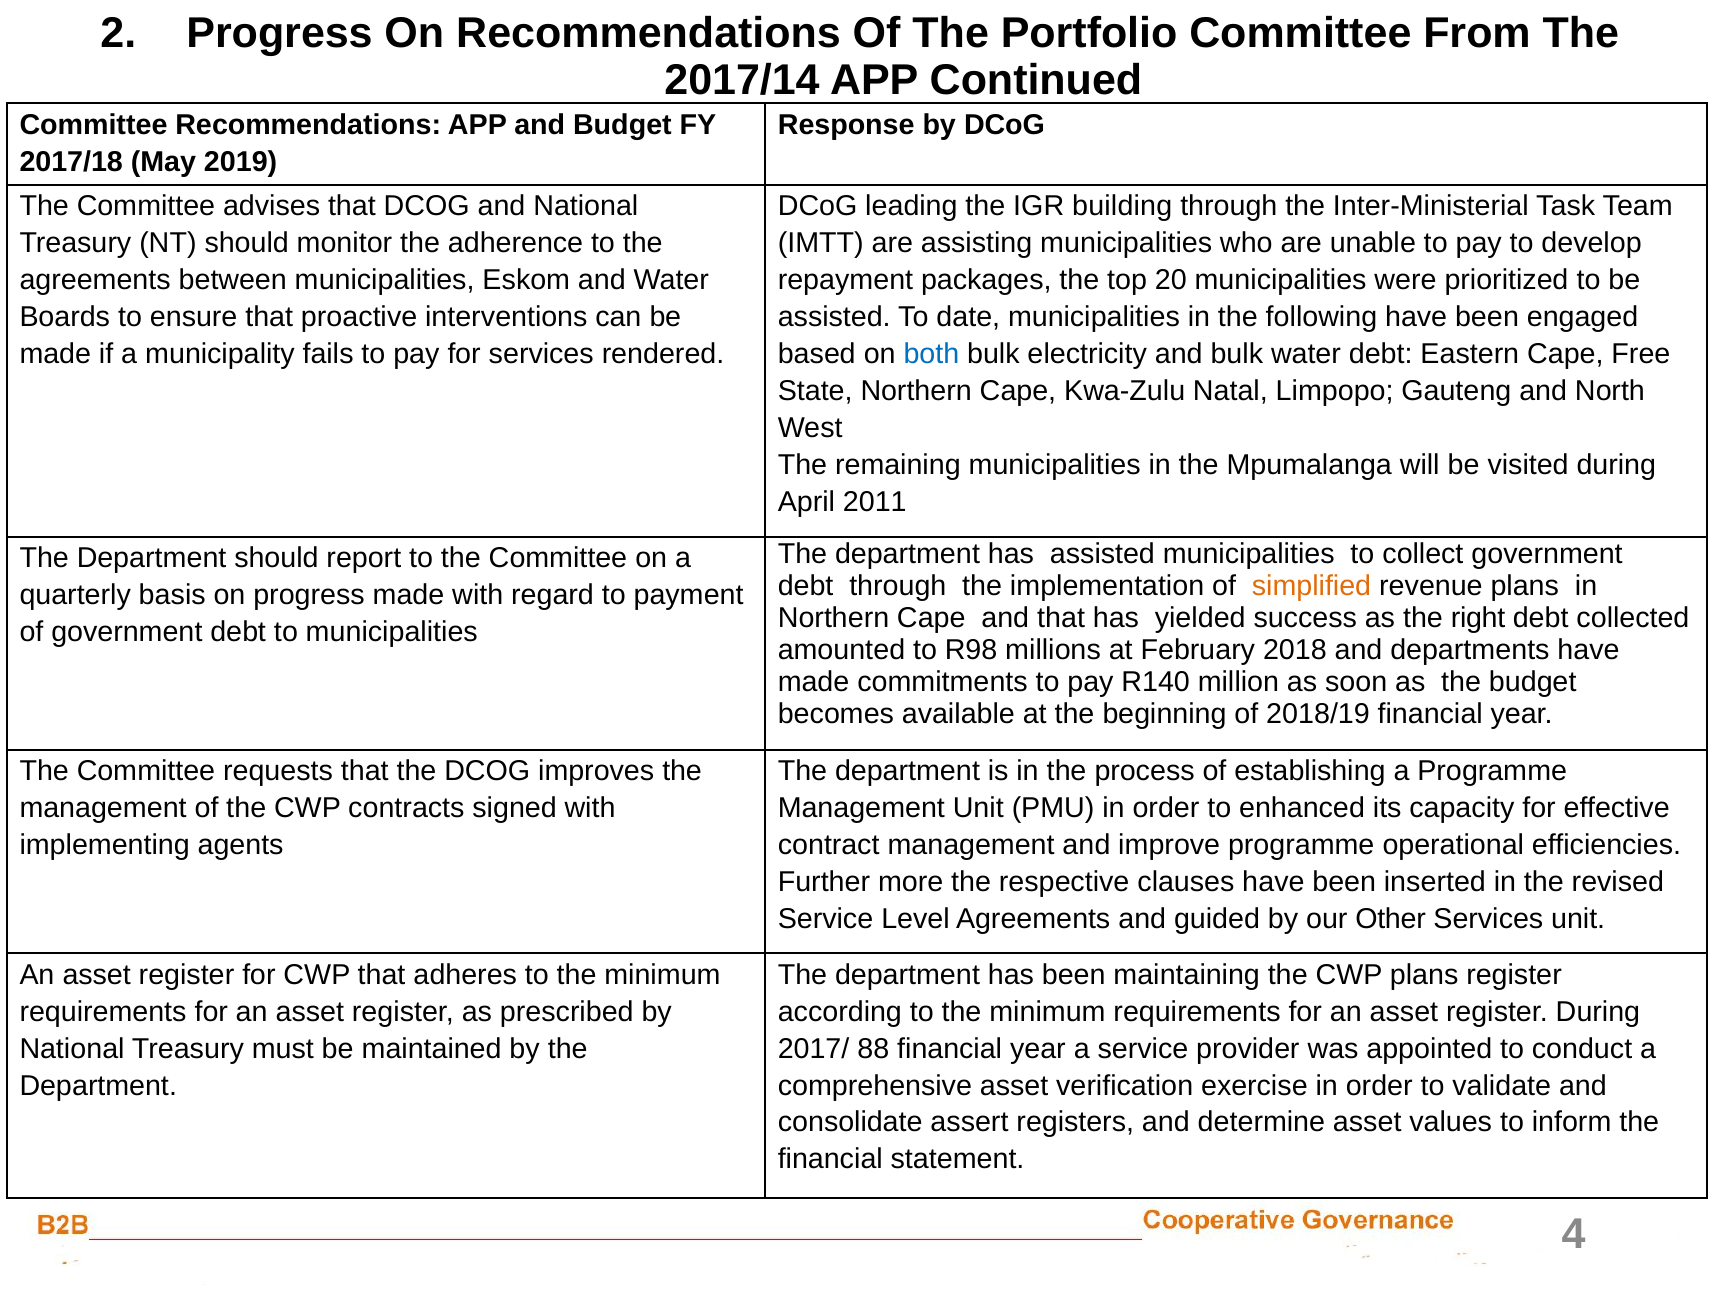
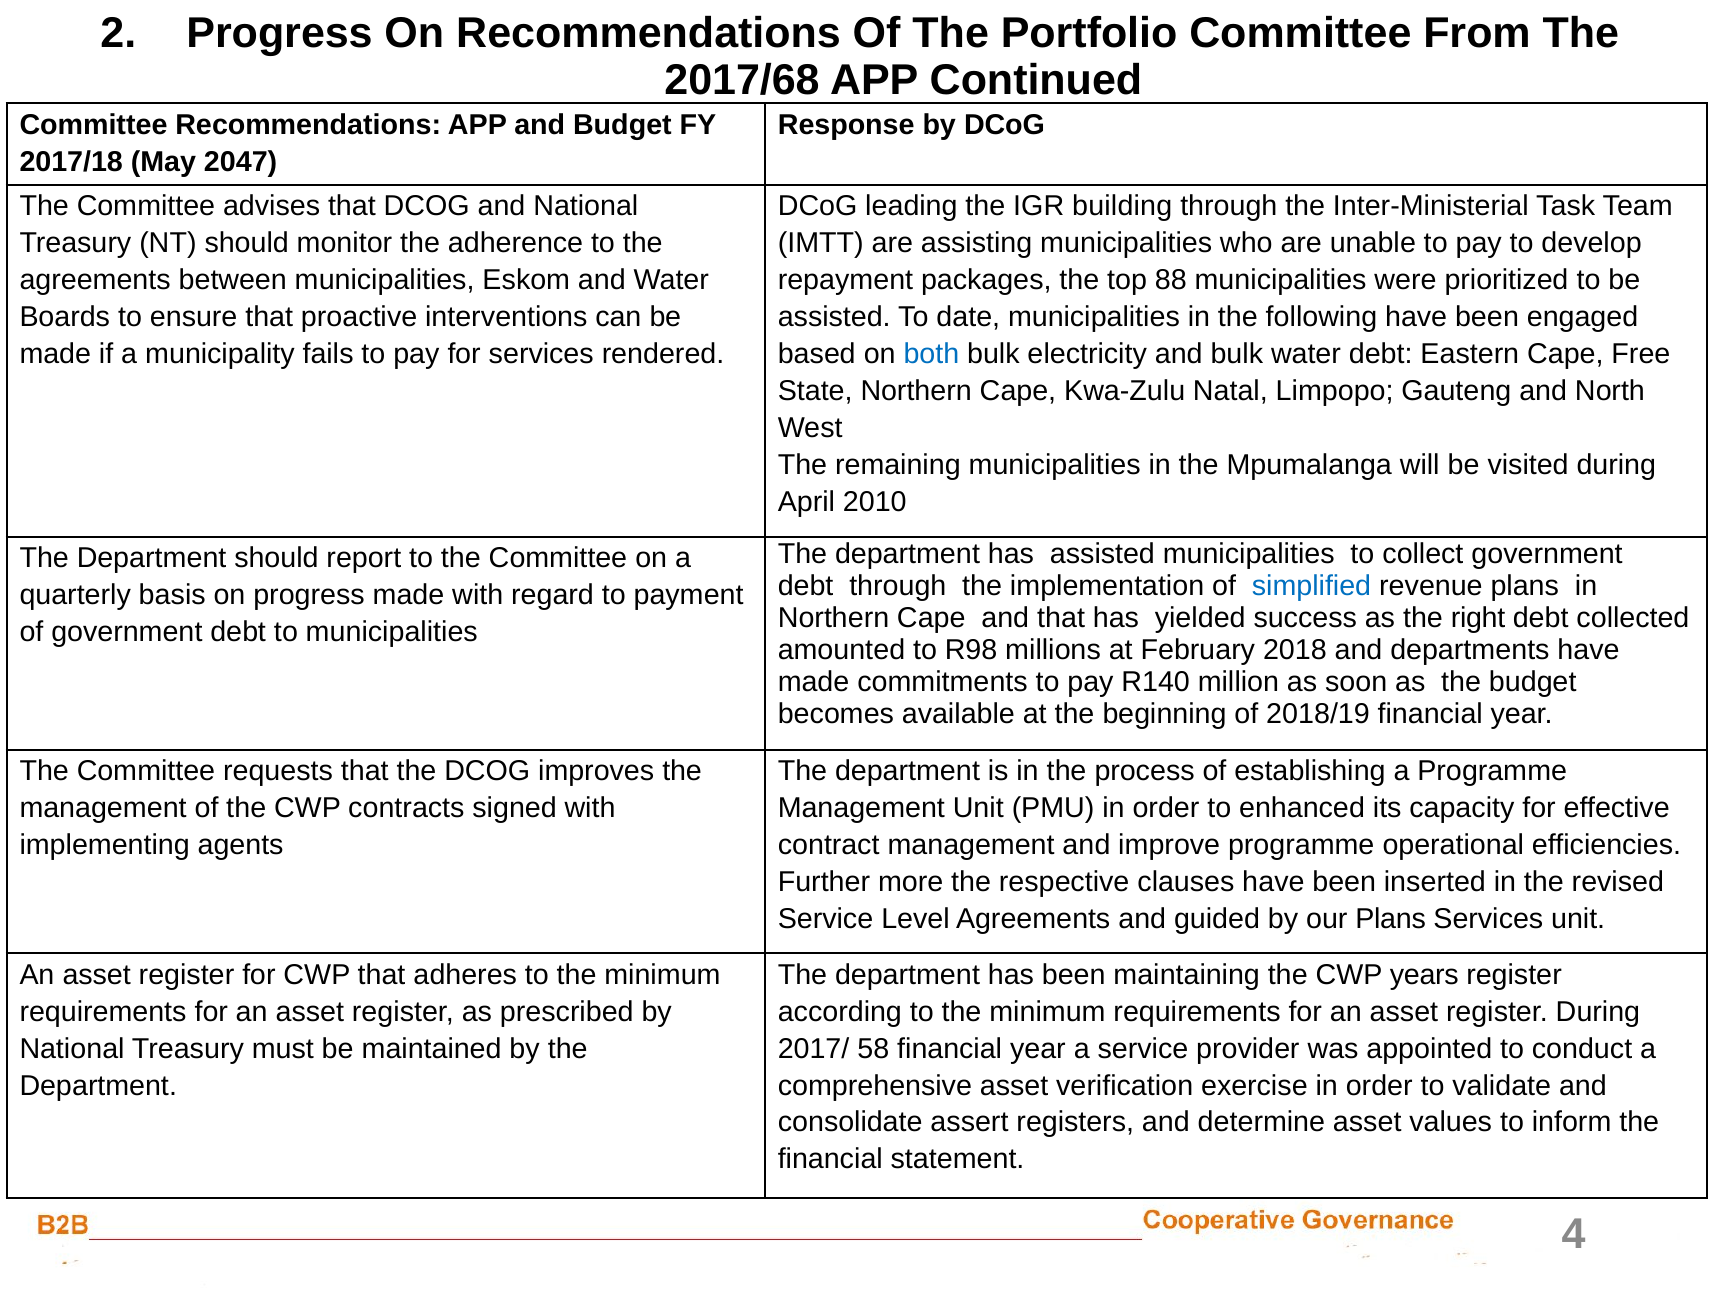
2017/14: 2017/14 -> 2017/68 (742, 80)
2019: 2019 -> 2047 (241, 162)
20: 20 -> 88 (1171, 280)
2011: 2011 -> 2010 (875, 502)
simplified colour: orange -> blue (1311, 586)
our Other: Other -> Plans (1391, 919)
CWP plans: plans -> years (1424, 975)
88: 88 -> 58 (873, 1048)
